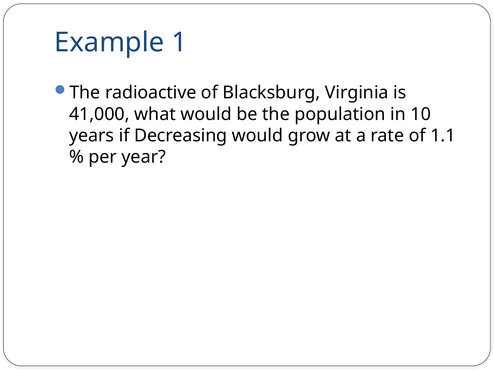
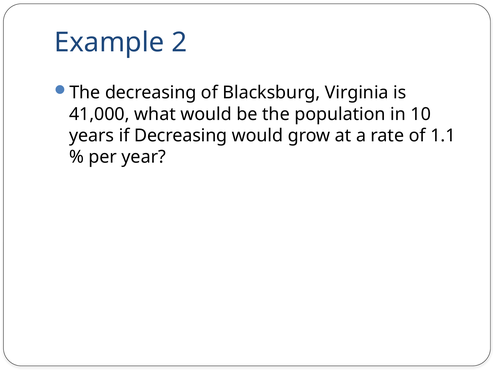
1: 1 -> 2 (179, 42)
The radioactive: radioactive -> decreasing (151, 93)
